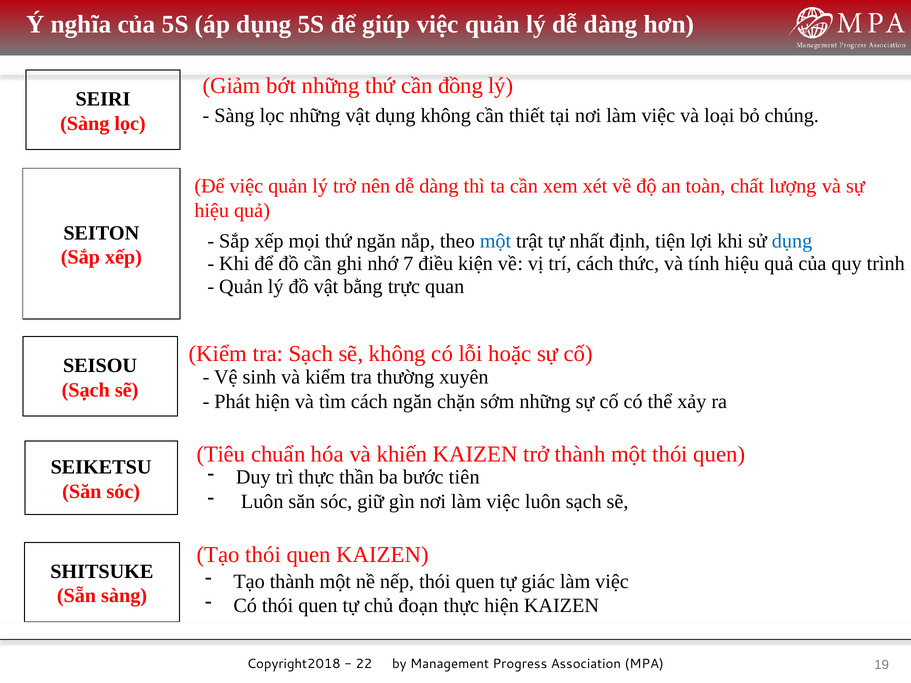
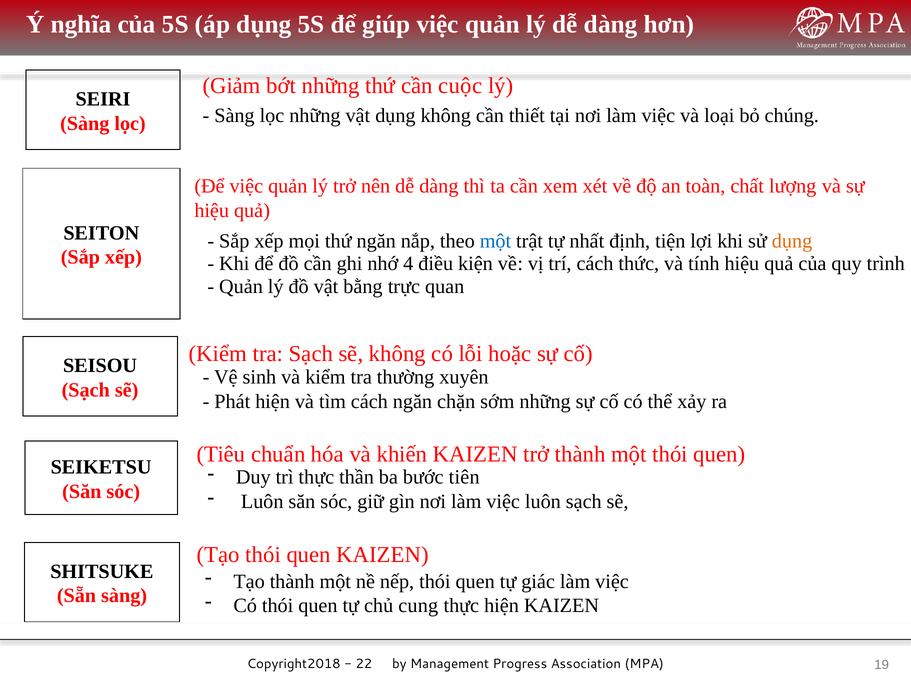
đồng: đồng -> cuộc (460, 86)
dụng colour: blue -> orange (792, 241)
7: 7 -> 4 (408, 264)
đoạn: đoạn -> cung (418, 606)
